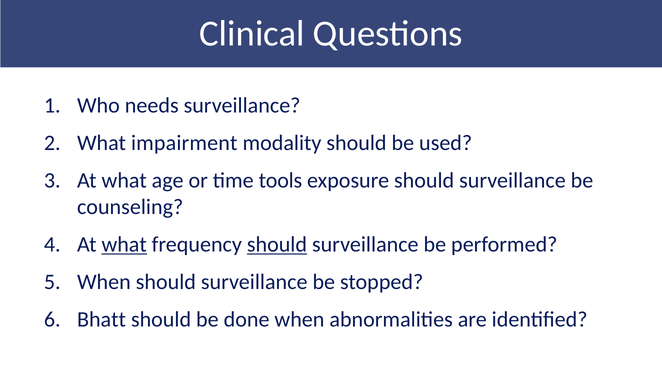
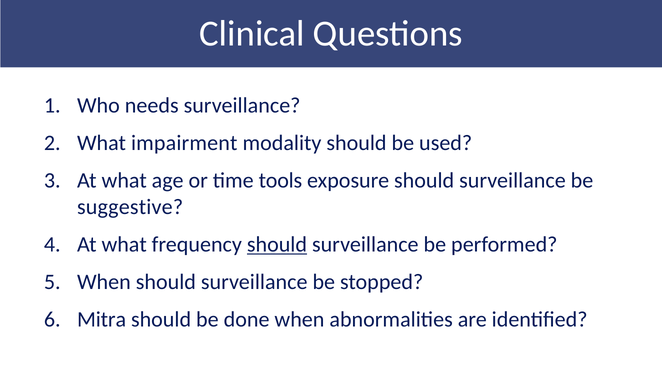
counseling: counseling -> suggestive (130, 207)
what underline: present -> none (124, 245)
Bhatt: Bhatt -> Mitra (102, 320)
